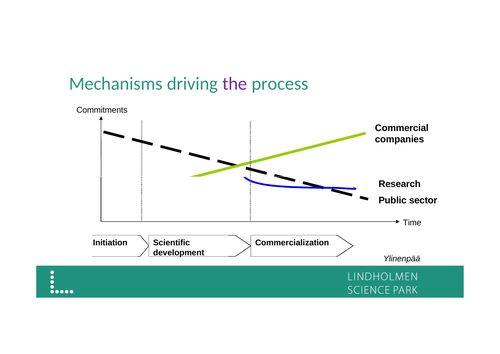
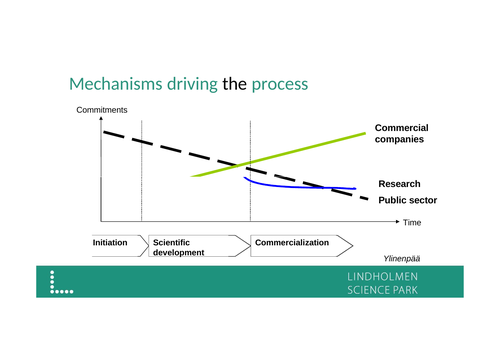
the colour: purple -> black (235, 83)
